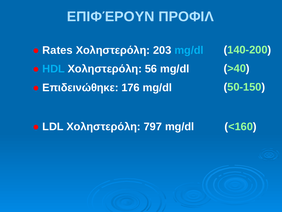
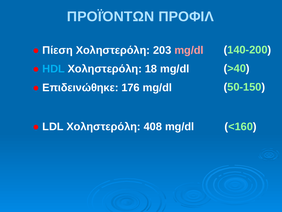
ΕΠΙΦΈΡΟΥΝ: ΕΠΙΦΈΡΟΥΝ -> ΠΡΟΪΌΝΤΩΝ (111, 17)
Rates: Rates -> Πίεση (58, 50)
mg/dl colour: light blue -> pink (189, 50)
56: 56 -> 18 (151, 69)
797: 797 -> 408 (153, 126)
